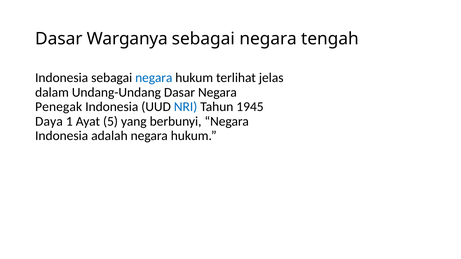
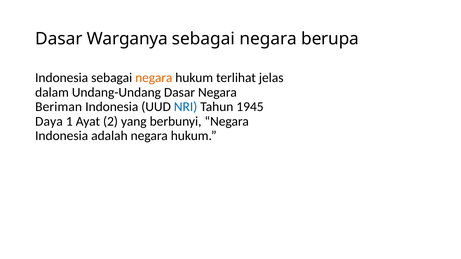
tengah: tengah -> berupa (330, 39)
negara colour: blue -> orange (154, 78)
Penegak: Penegak -> Beriman (59, 107)
5: 5 -> 2 (110, 122)
